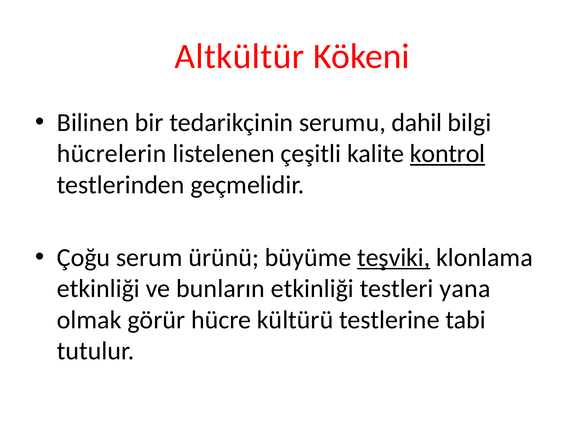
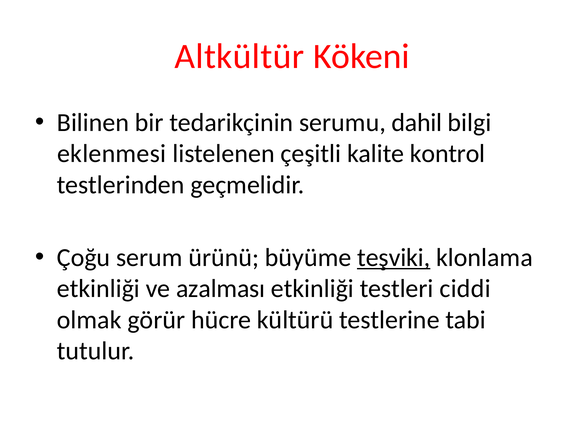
hücrelerin: hücrelerin -> eklenmesi (112, 154)
kontrol underline: present -> none (448, 154)
bunların: bunların -> azalması (221, 289)
yana: yana -> ciddi (465, 289)
